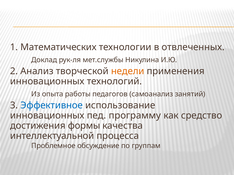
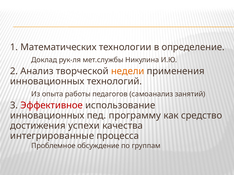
отвлеченных: отвлеченных -> определение (193, 47)
Эффективное colour: blue -> red (52, 106)
формы: формы -> успехи (84, 126)
интеллектуальной: интеллектуальной -> интегрированные (52, 136)
